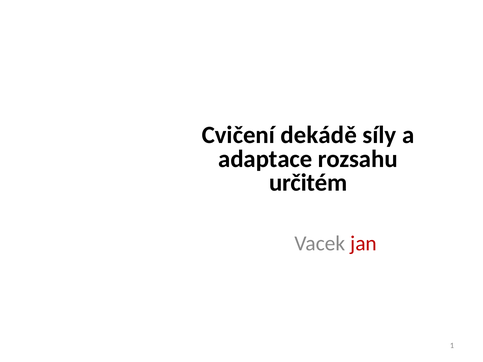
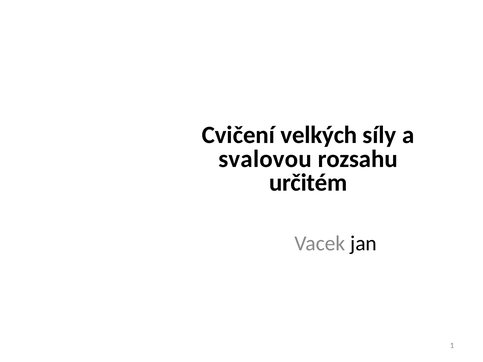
dekádě: dekádě -> velkých (319, 135)
adaptace: adaptace -> svalovou (265, 159)
jan colour: red -> black (364, 244)
